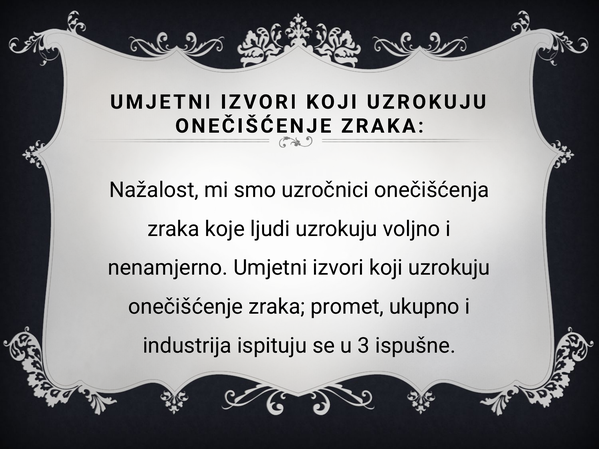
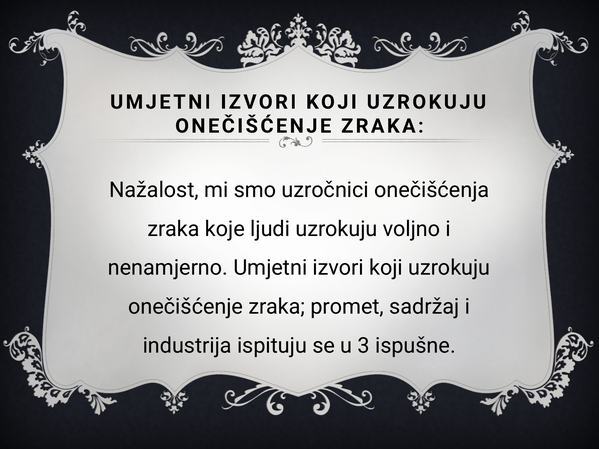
ukupno: ukupno -> sadržaj (424, 307)
